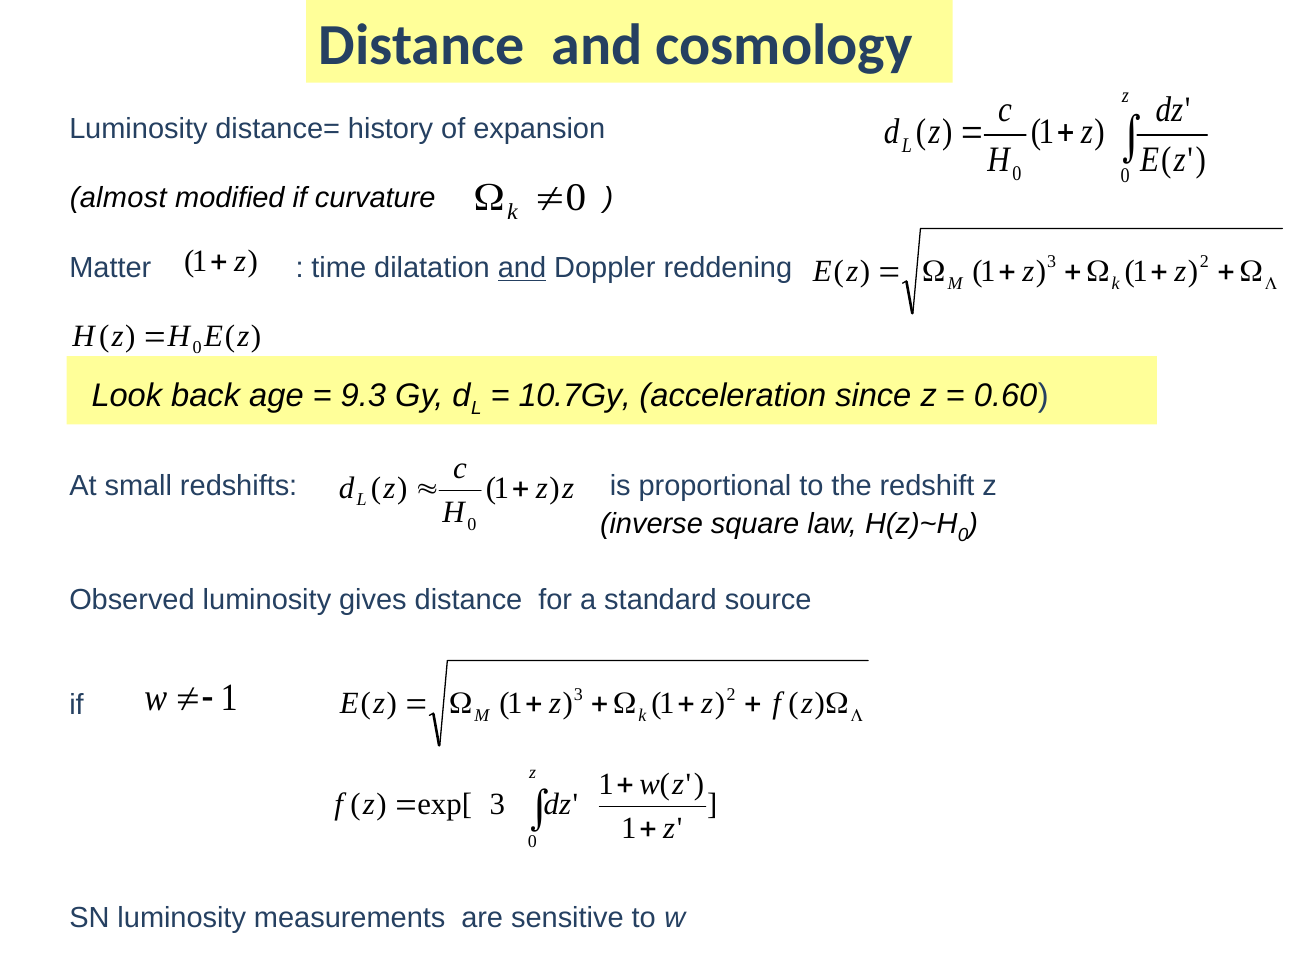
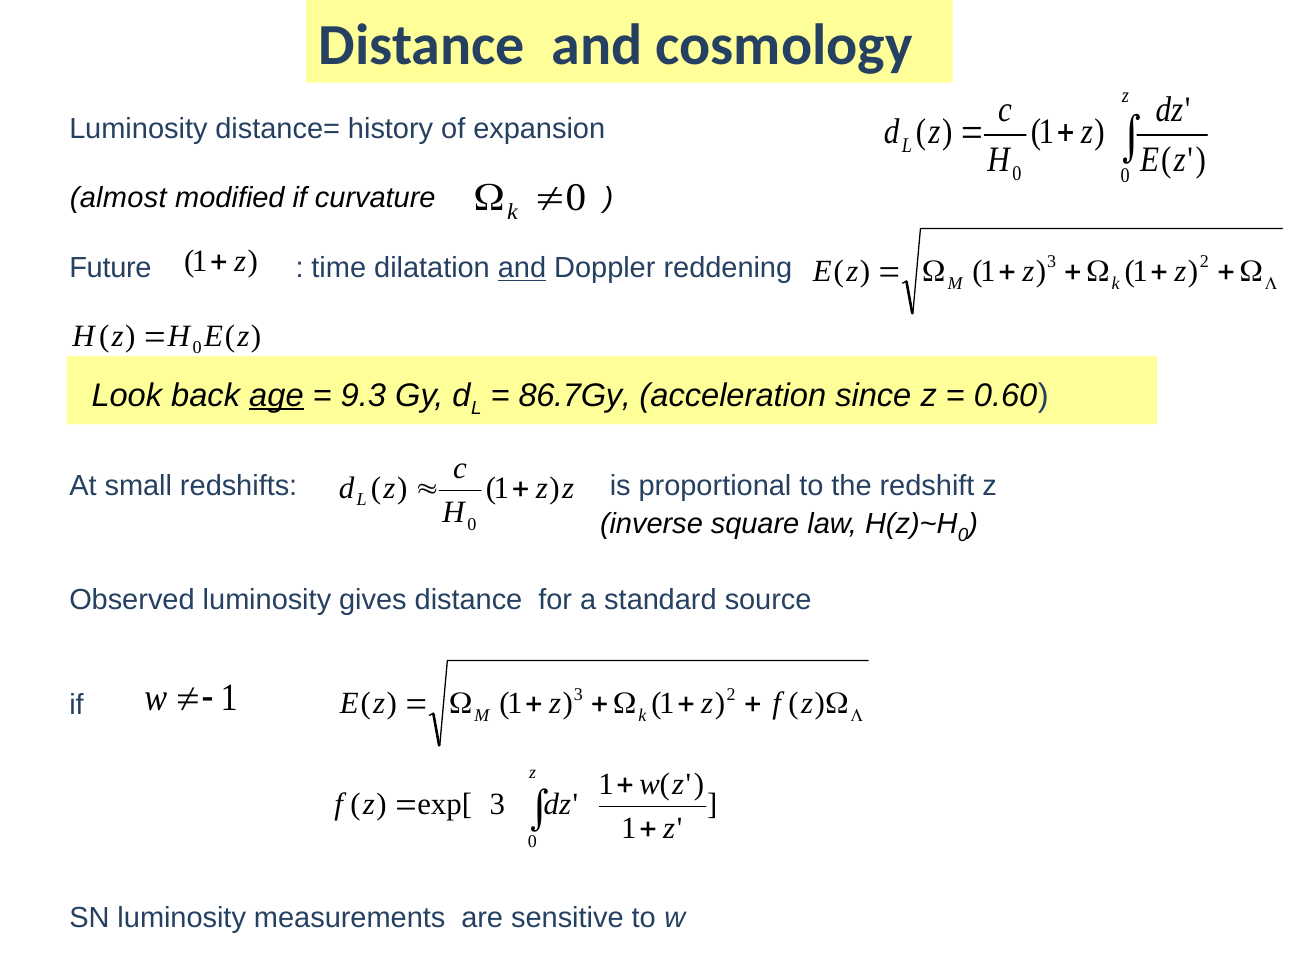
Matter: Matter -> Future (110, 268)
age underline: none -> present (276, 395)
10.7Gy: 10.7Gy -> 86.7Gy (575, 395)
